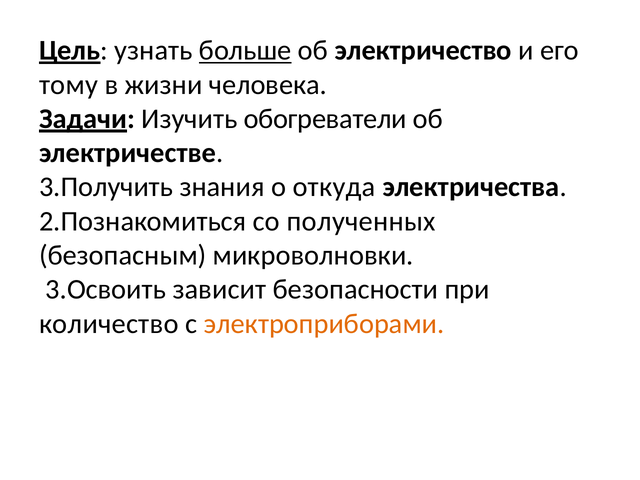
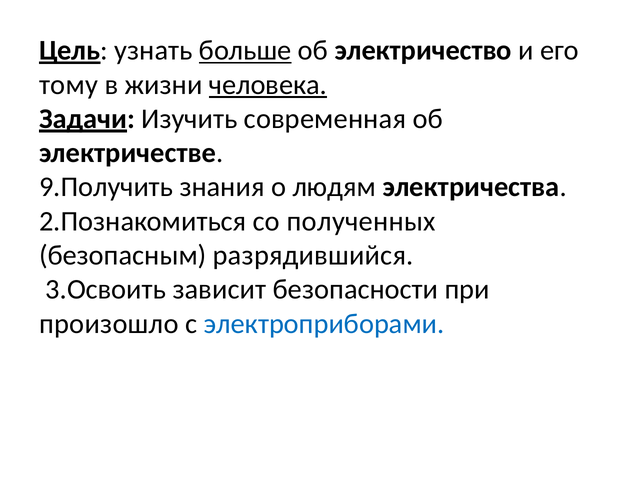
человека underline: none -> present (268, 85)
обогреватели: обогреватели -> современная (325, 119)
3.Получить: 3.Получить -> 9.Получить (106, 187)
откуда: откуда -> людям (334, 187)
микроволновки: микроволновки -> разрядившийся (313, 255)
количество: количество -> произошло (109, 324)
электроприборами colour: orange -> blue (324, 324)
